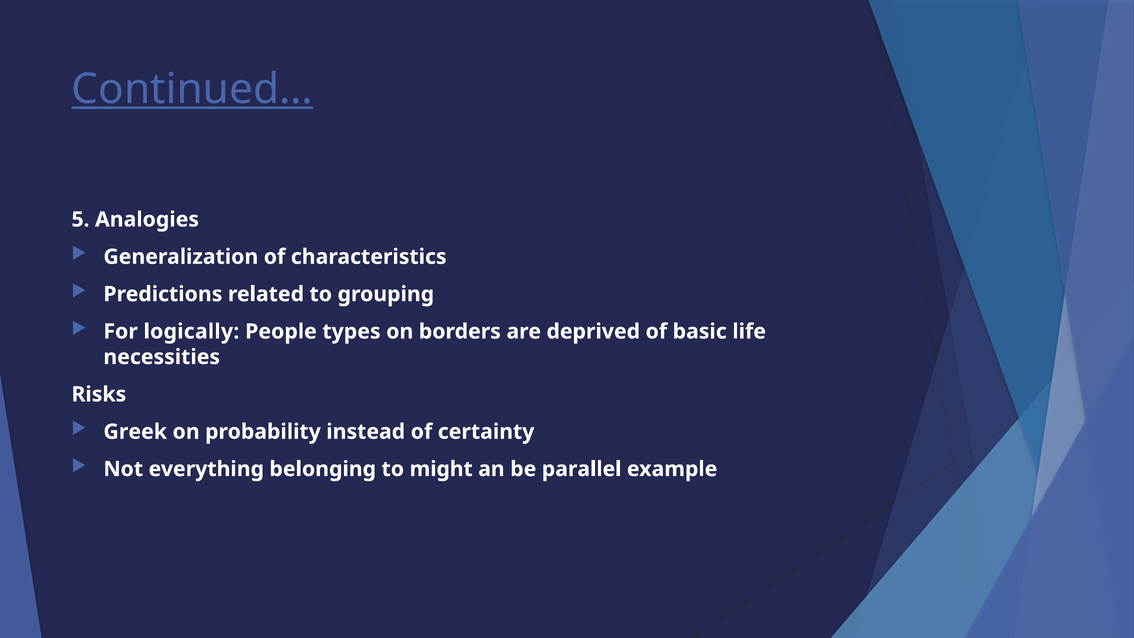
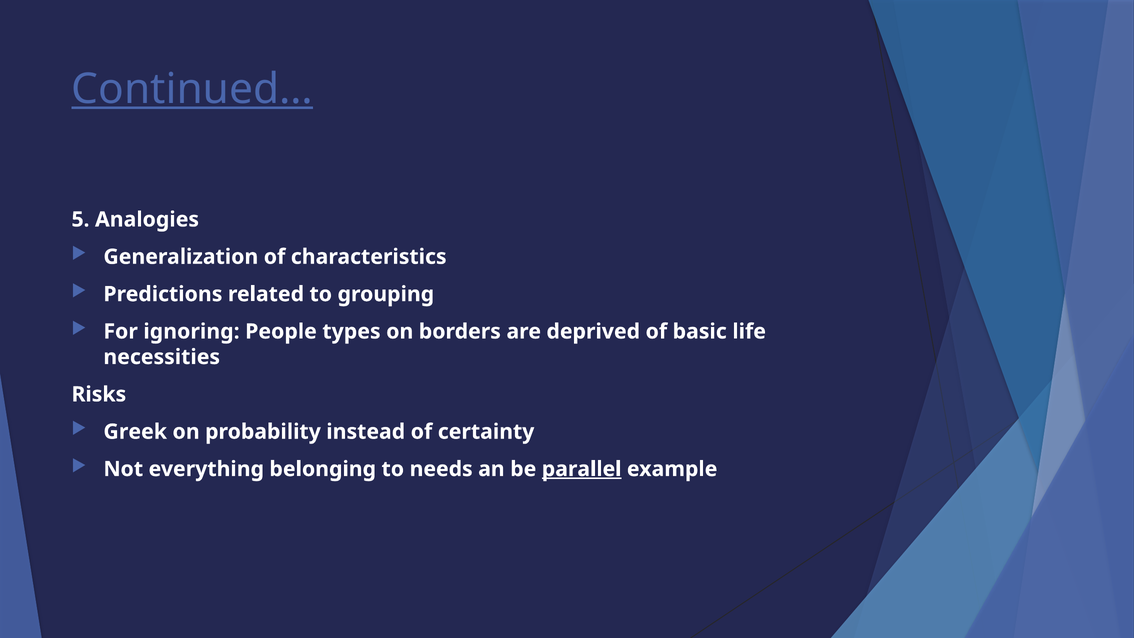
logically: logically -> ignoring (192, 331)
might: might -> needs (441, 469)
parallel underline: none -> present (582, 469)
